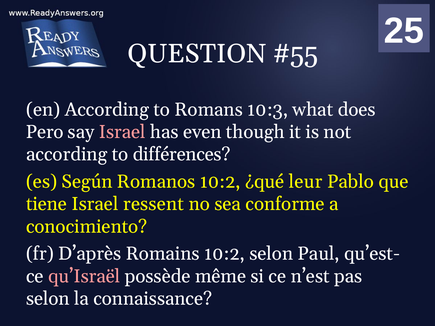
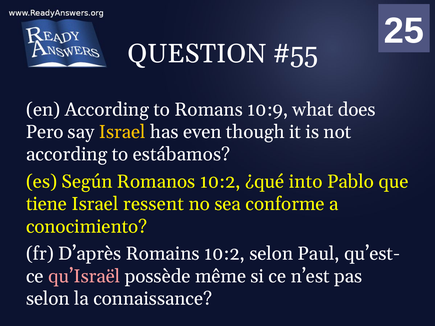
10:3: 10:3 -> 10:9 (268, 110)
Israel colour: pink -> yellow (122, 132)
différences: différences -> estábamos (181, 155)
leur: leur -> into (306, 182)
